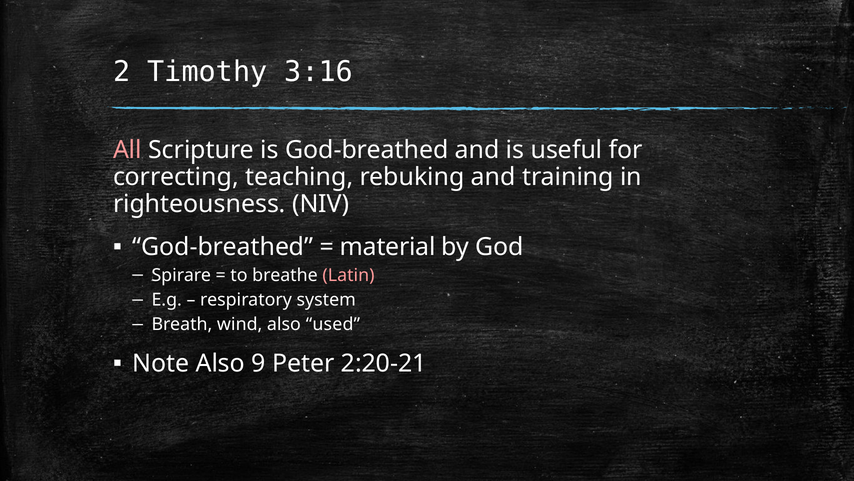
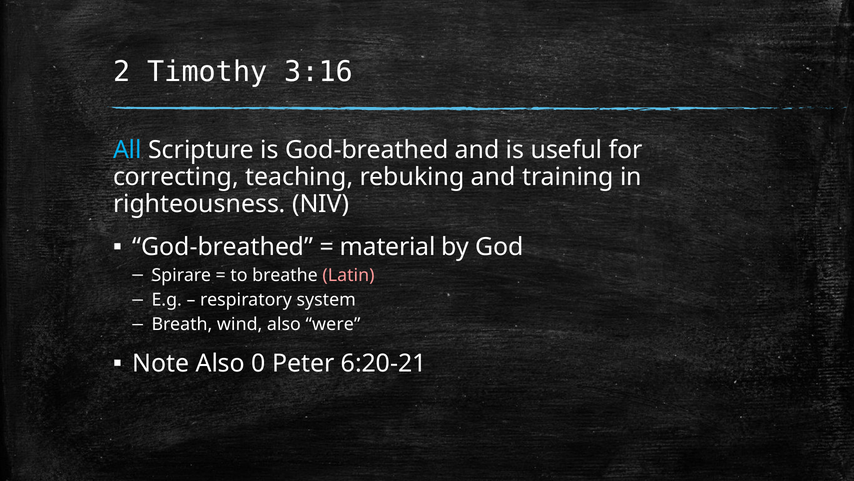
All colour: pink -> light blue (127, 150)
used: used -> were (333, 324)
9: 9 -> 0 (259, 363)
2:20-21: 2:20-21 -> 6:20-21 (384, 363)
